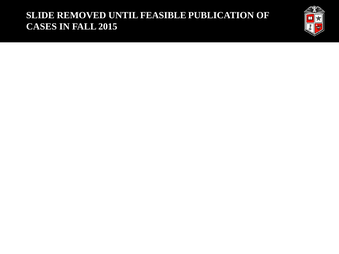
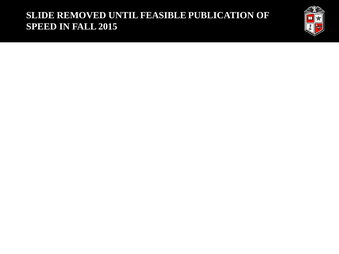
CASES: CASES -> SPEED (41, 27)
